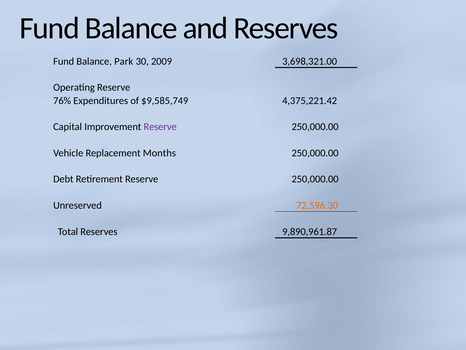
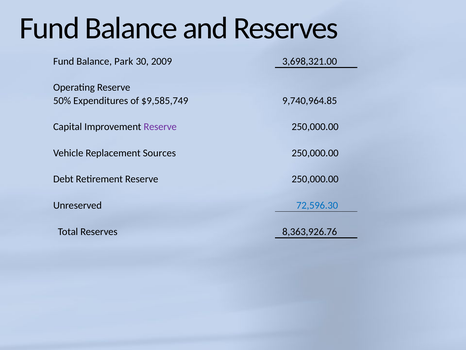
76%: 76% -> 50% (62, 100)
4,375,221.42: 4,375,221.42 -> 9,740,964.85 (310, 100)
Months: Months -> Sources (159, 153)
72,596.30 colour: orange -> blue (317, 205)
9,890,961.87: 9,890,961.87 -> 8,363,926.76 (310, 231)
